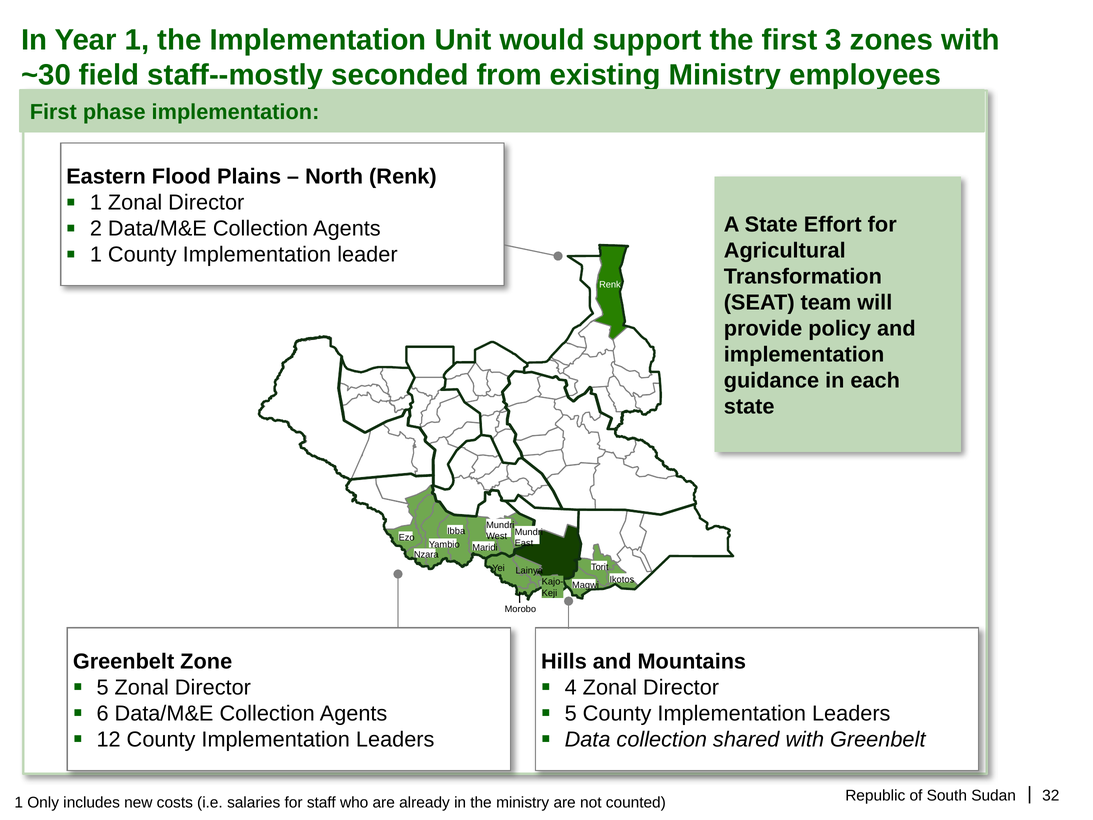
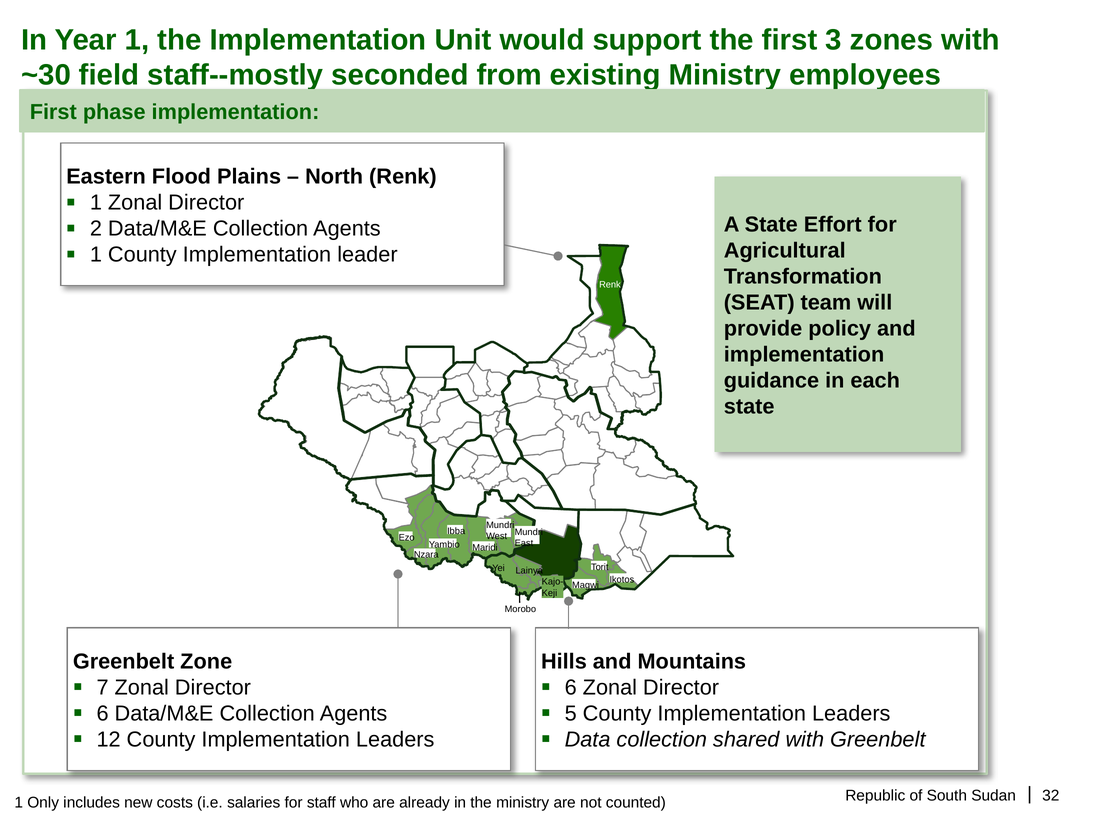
5: 5 -> 7 (103, 687)
4: 4 -> 6 (571, 687)
